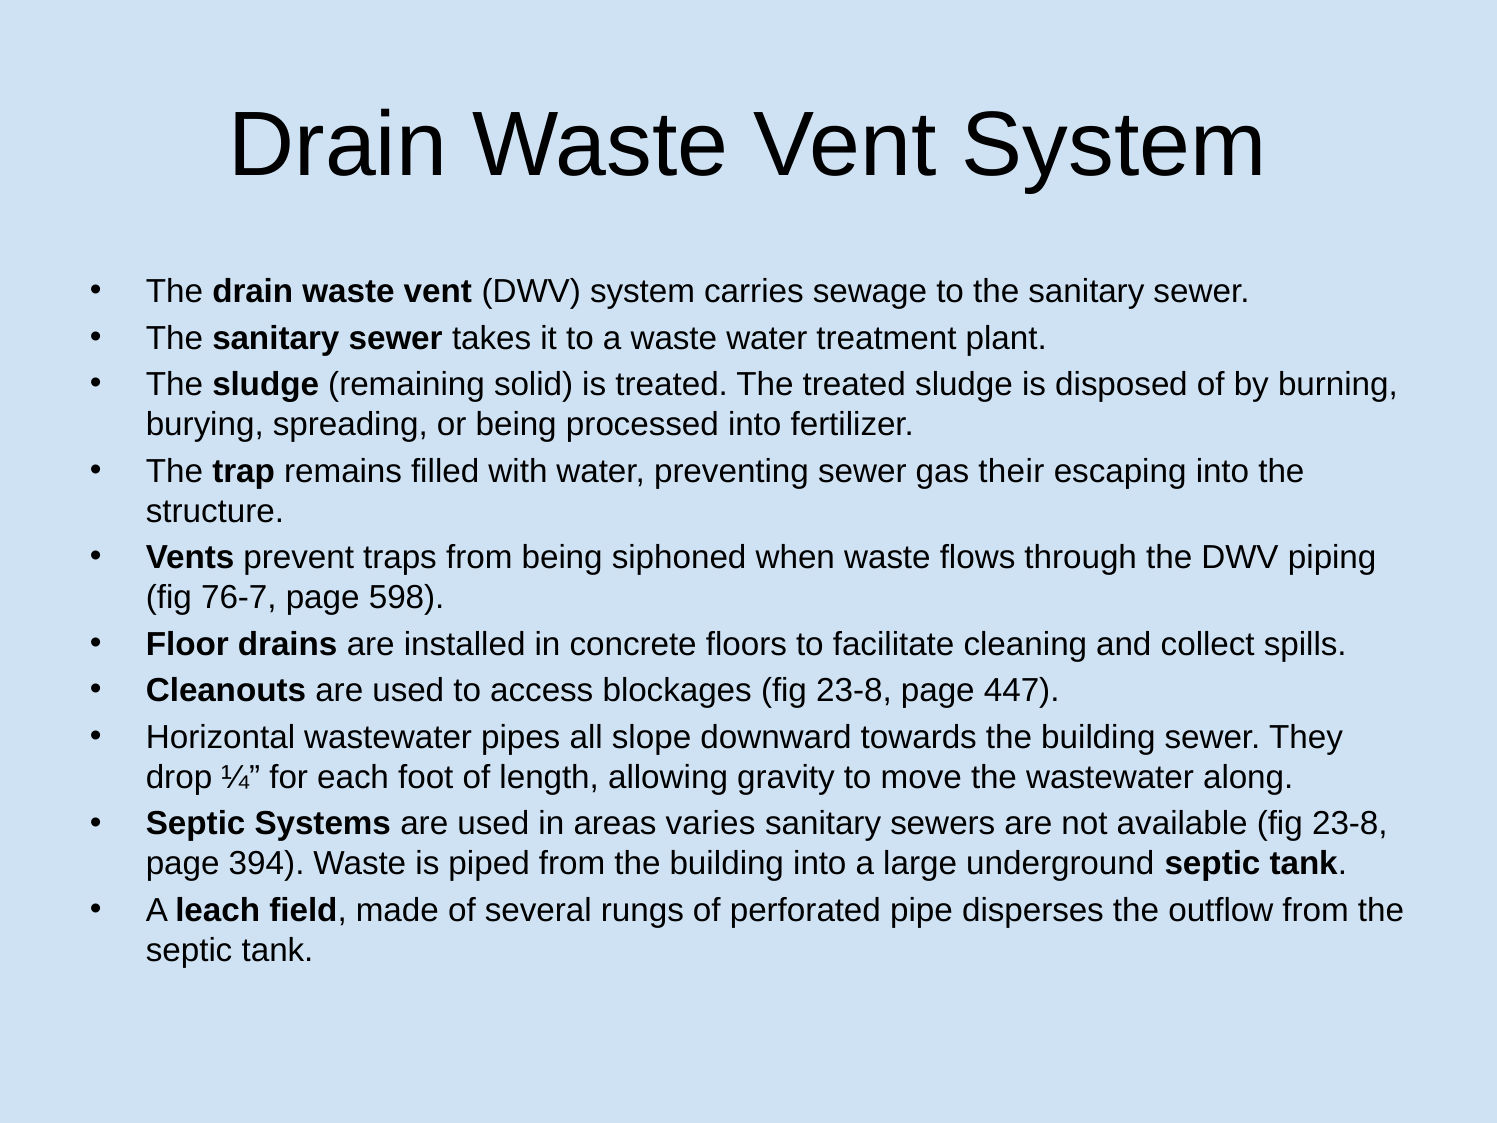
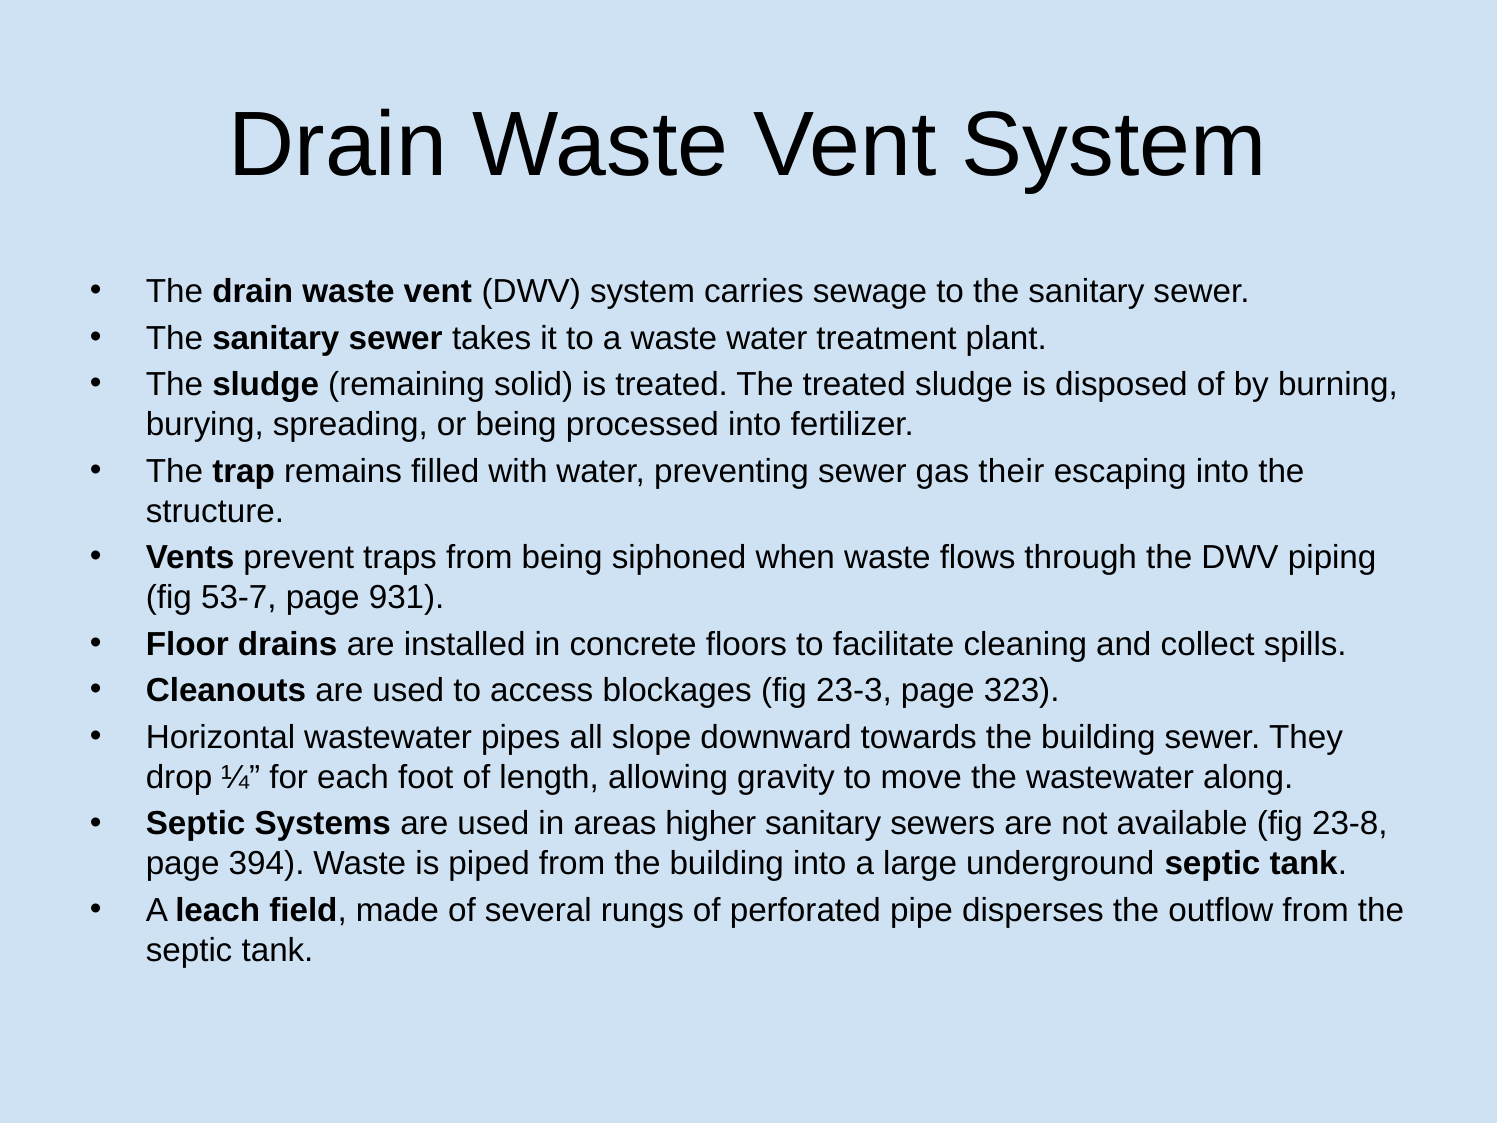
76-7: 76-7 -> 53-7 (239, 598)
598: 598 -> 931 (407, 598)
blockages fig 23-8: 23-8 -> 23-3 (854, 691)
447: 447 -> 323 (1022, 691)
varies: varies -> higher (711, 824)
